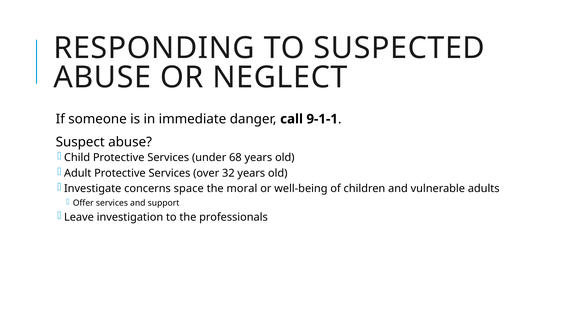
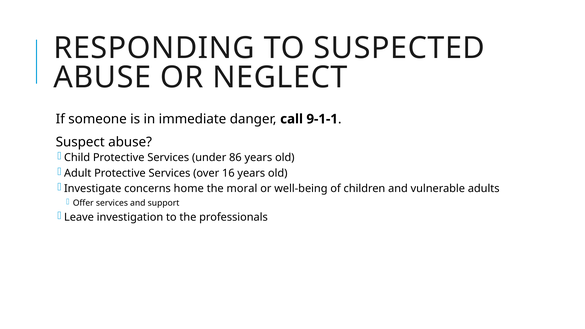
68: 68 -> 86 (235, 158)
32: 32 -> 16 (228, 173)
space: space -> home (189, 189)
